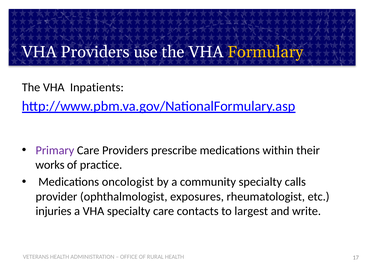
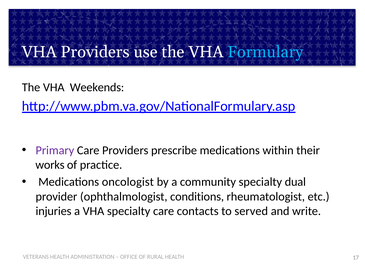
Formulary colour: yellow -> light blue (265, 52)
Inpatients: Inpatients -> Weekends (97, 87)
calls: calls -> dual (295, 182)
exposures: exposures -> conditions (197, 196)
largest: largest -> served (251, 211)
